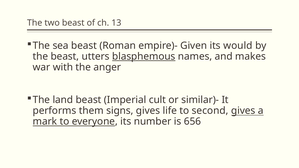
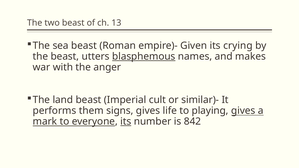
would: would -> crying (238, 46)
second: second -> playing (210, 111)
its underline: none -> present (126, 122)
656: 656 -> 842 (192, 122)
